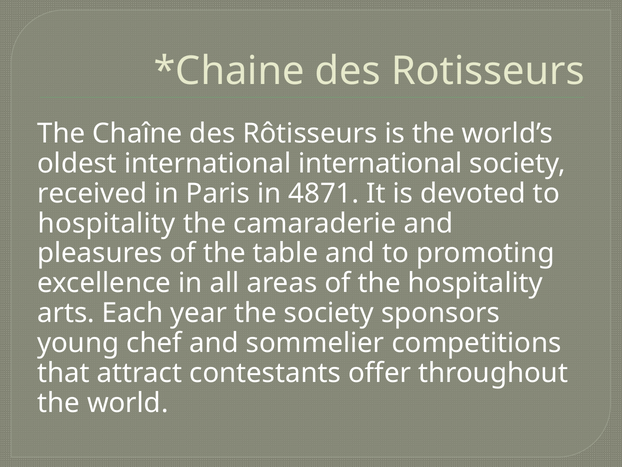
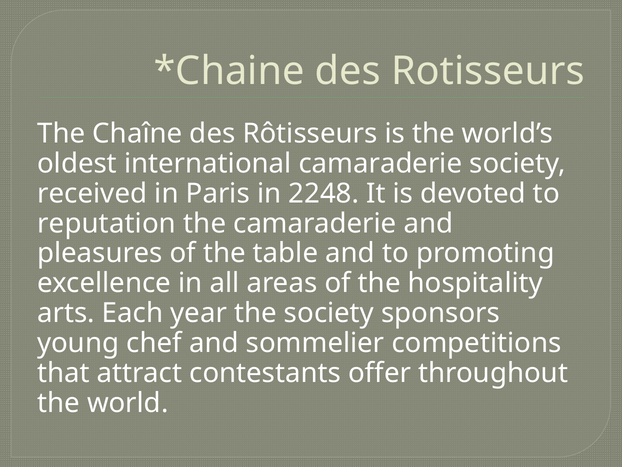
international international: international -> camaraderie (380, 163)
4871: 4871 -> 2248 (324, 193)
hospitality: hospitality -> reputation (107, 223)
